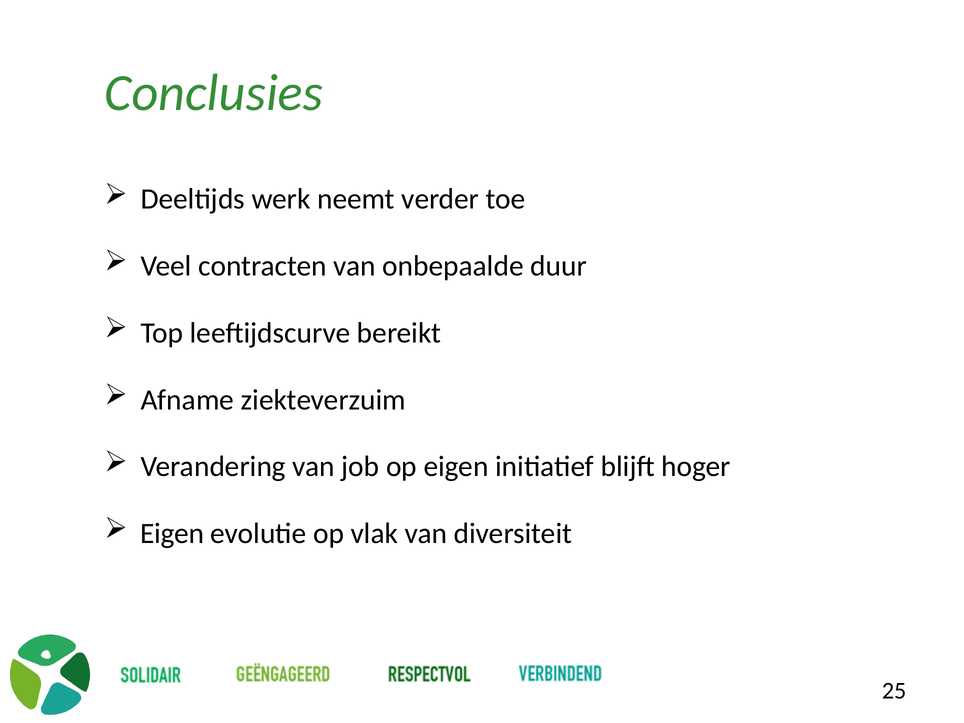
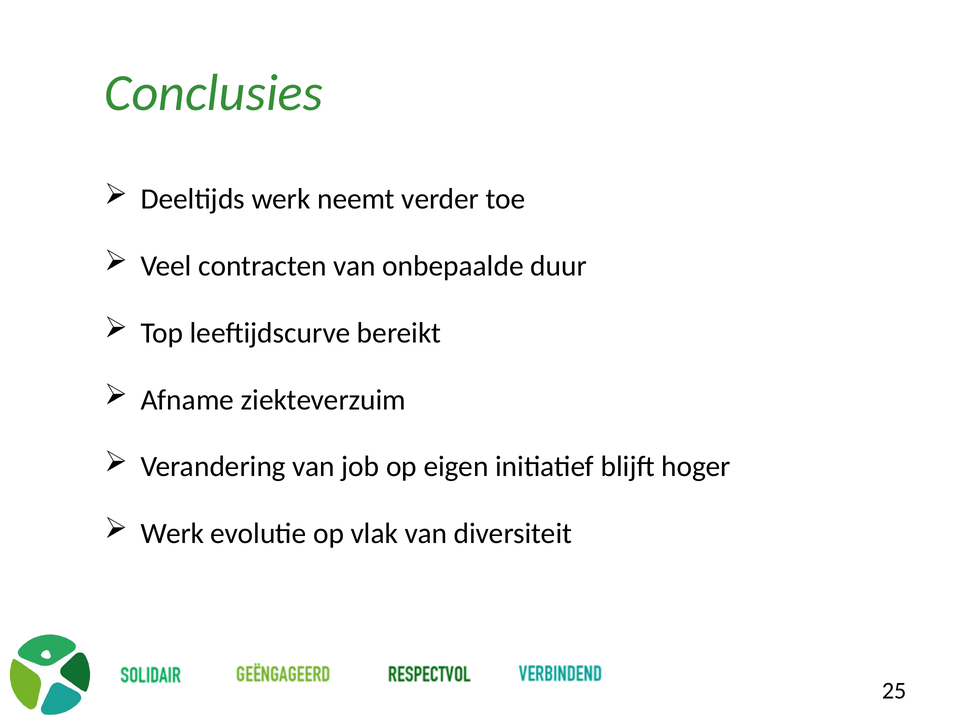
Eigen: Eigen -> Werk (172, 534)
